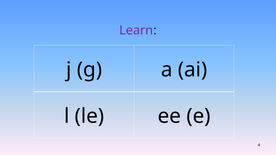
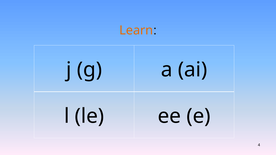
Learn colour: purple -> orange (136, 30)
